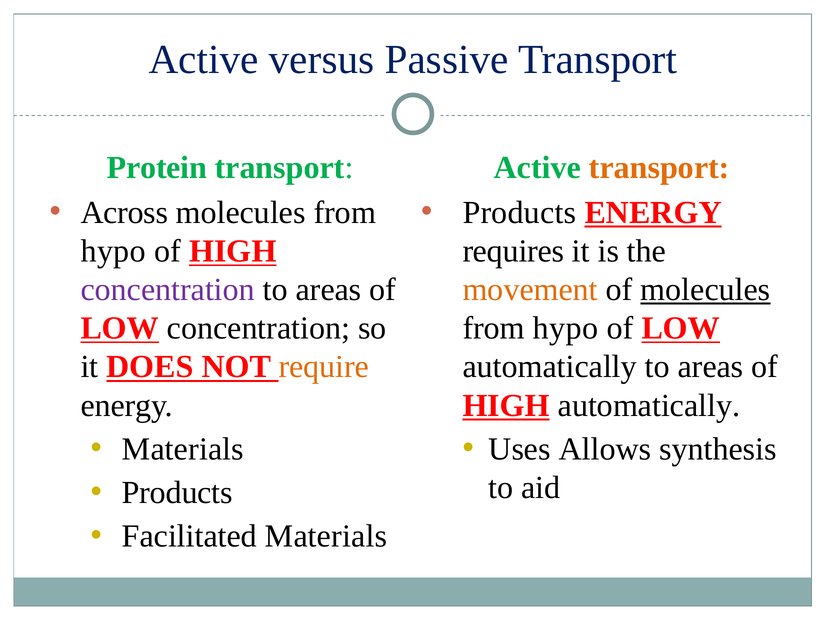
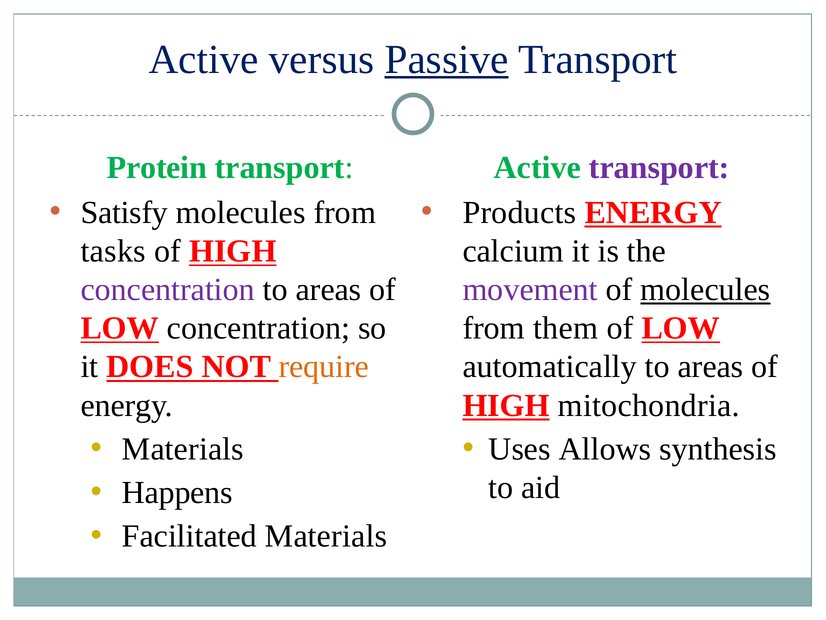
Passive underline: none -> present (447, 59)
transport colour: orange -> purple (659, 167)
Across: Across -> Satisfy (124, 212)
hypo: hypo -> tasks (113, 251)
requires: requires -> calcium (513, 251)
movement colour: orange -> purple (530, 289)
hypo: hypo -> them (566, 328)
HIGH automatically: automatically -> mitochondria (649, 405)
Products: Products -> Happens (177, 492)
